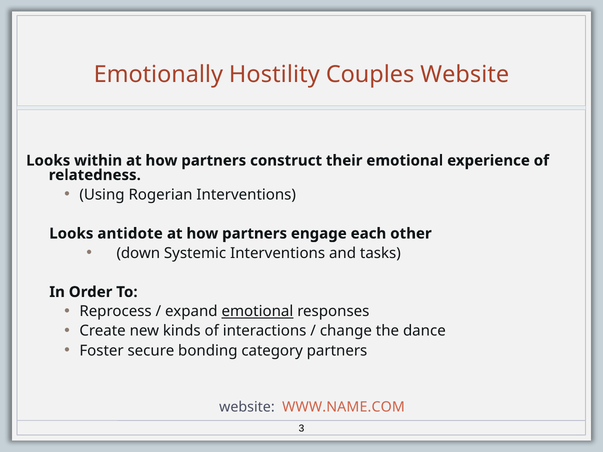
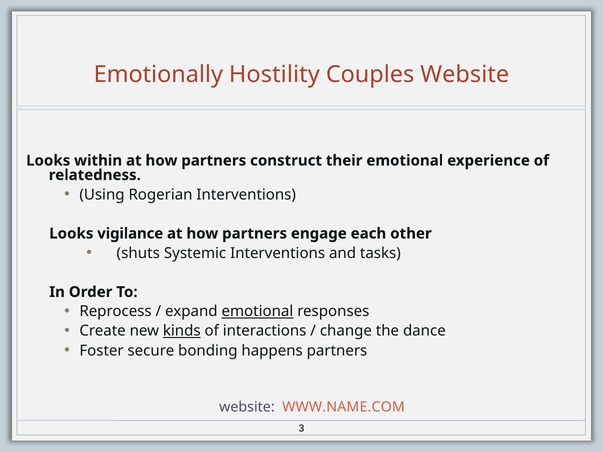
antidote: antidote -> vigilance (130, 234)
down: down -> shuts (138, 253)
kinds underline: none -> present (182, 331)
category: category -> happens (272, 351)
